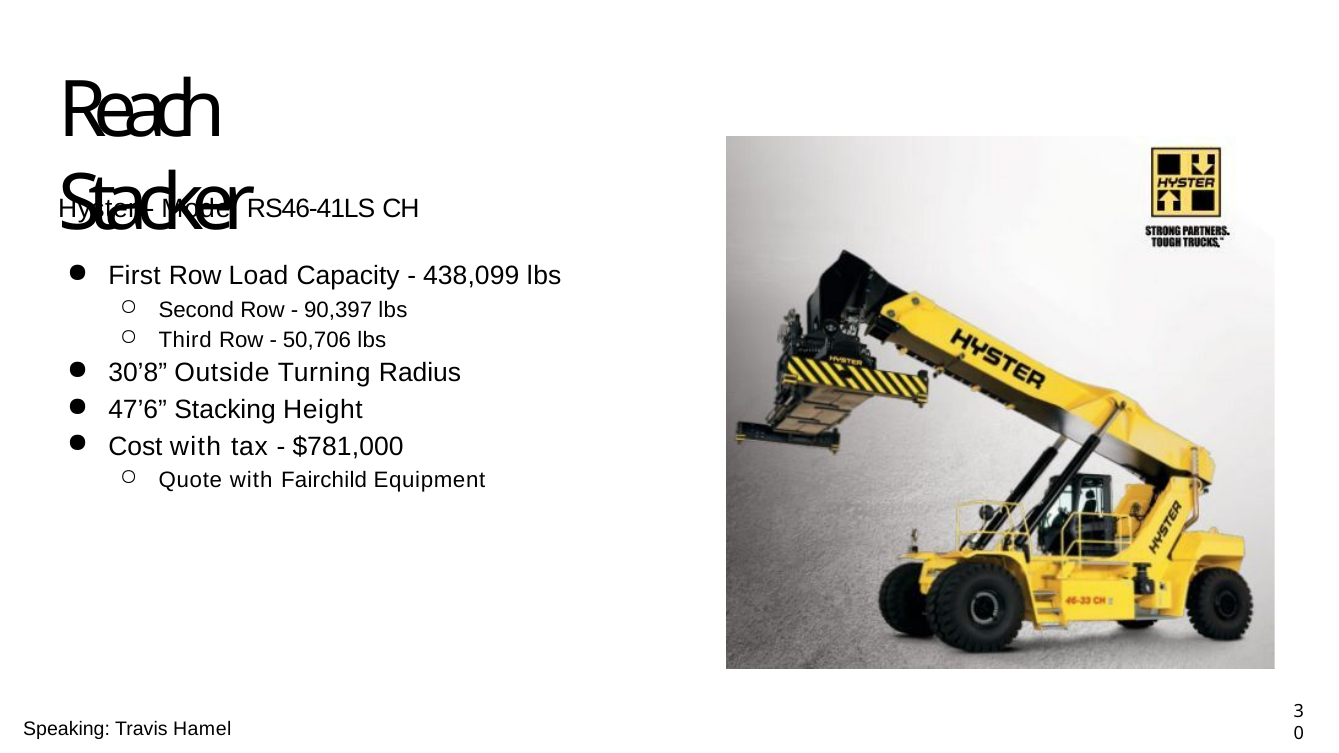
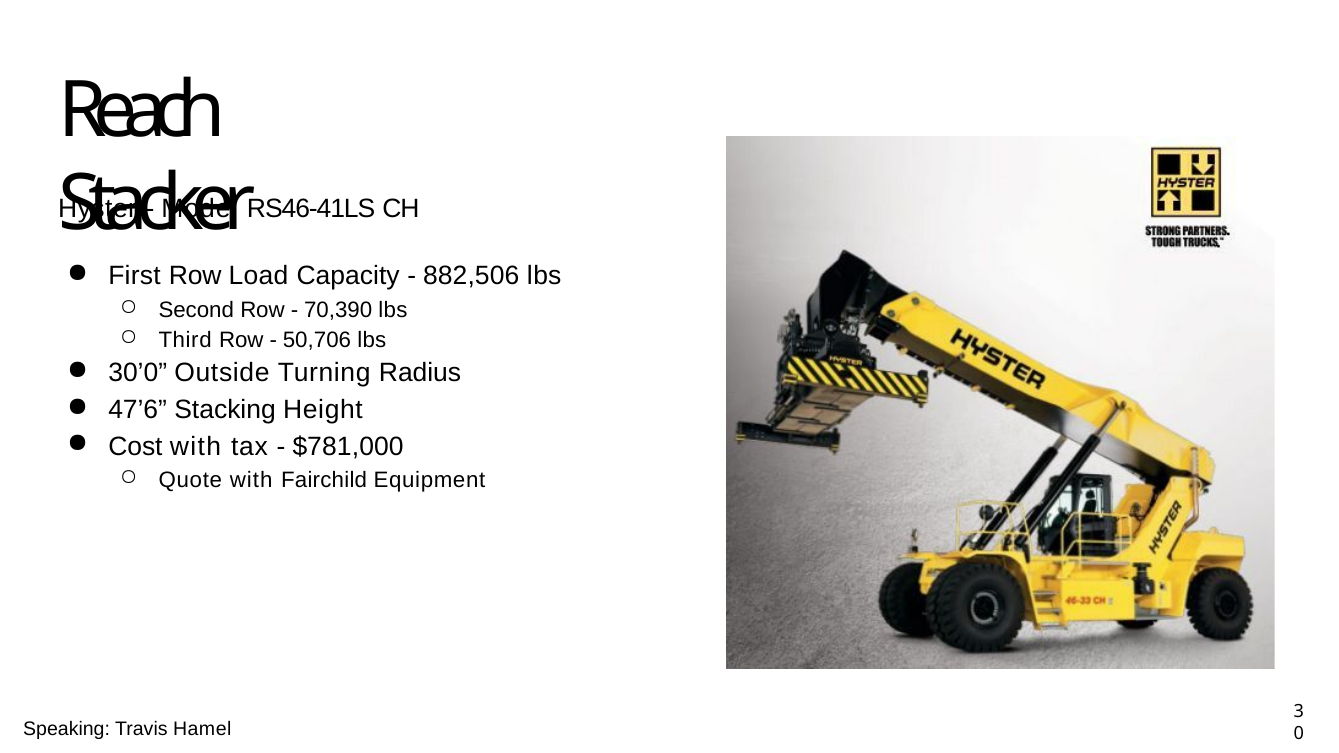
438,099: 438,099 -> 882,506 (471, 276)
90,397: 90,397 -> 70,390 (338, 310)
30’8: 30’8 -> 30’0 (138, 373)
